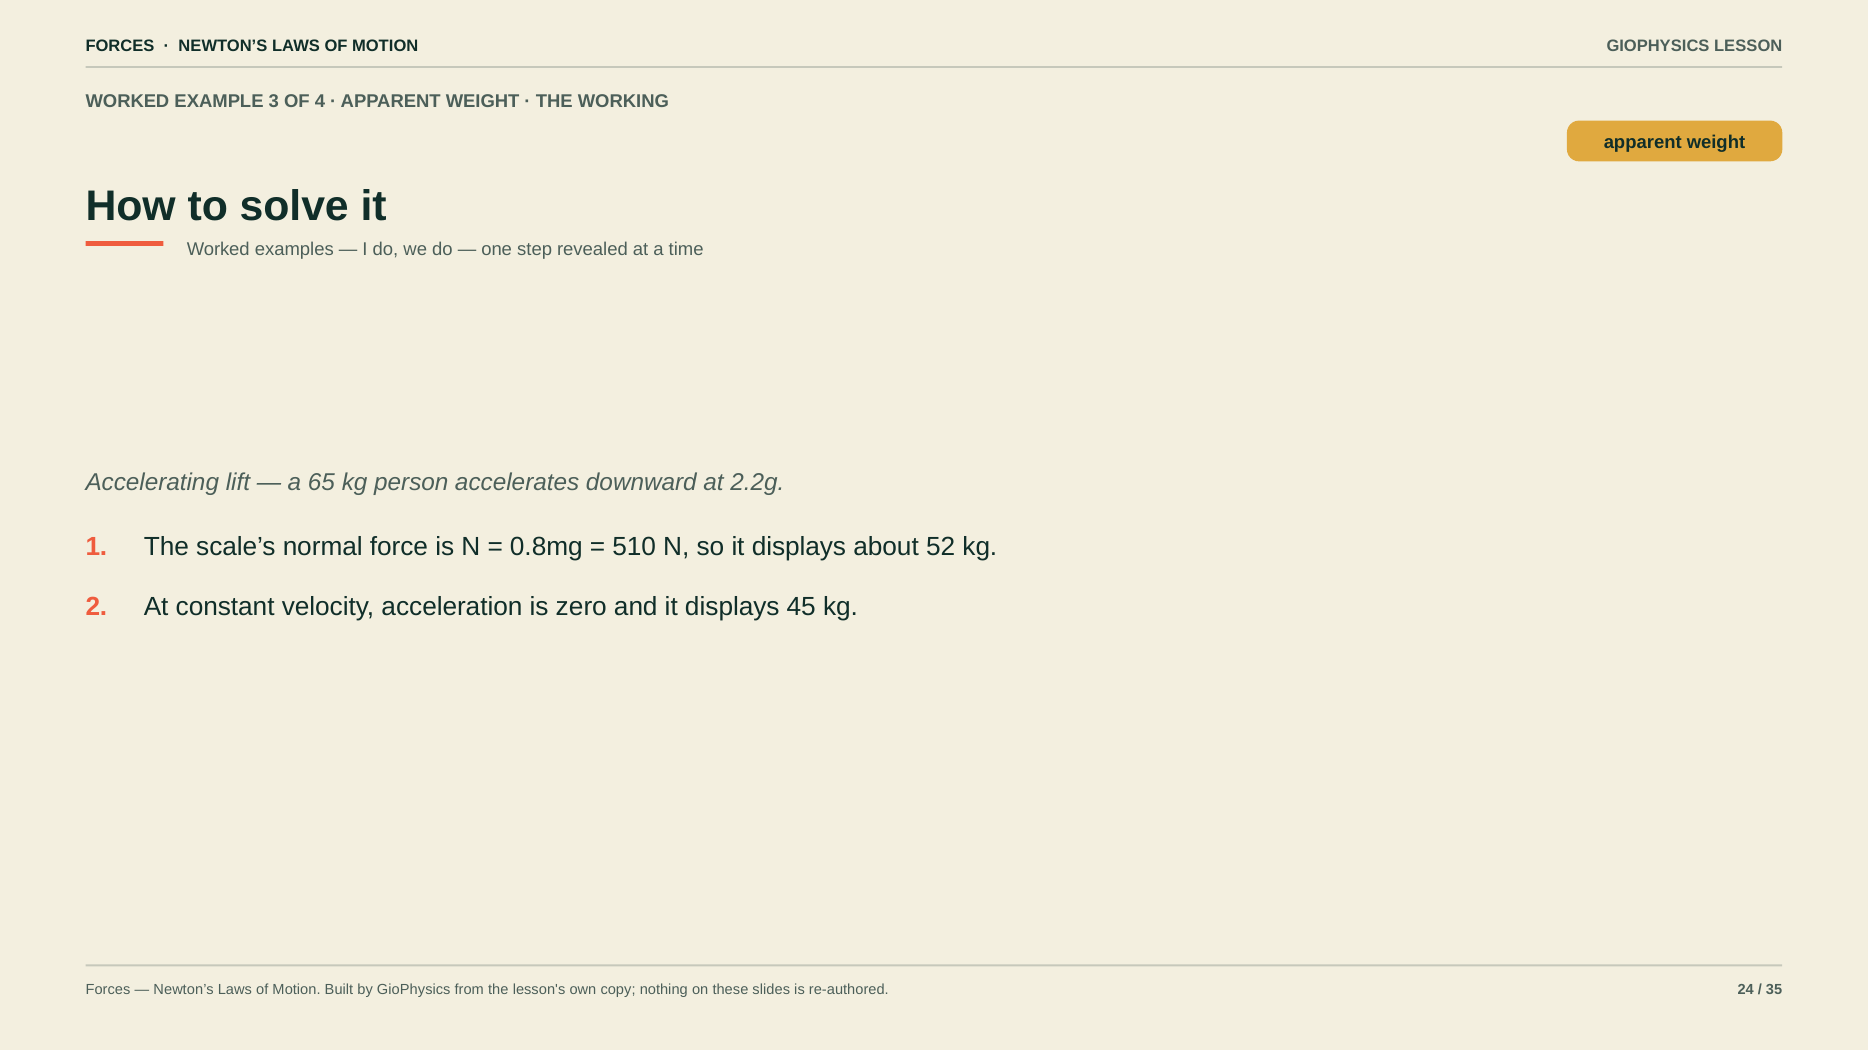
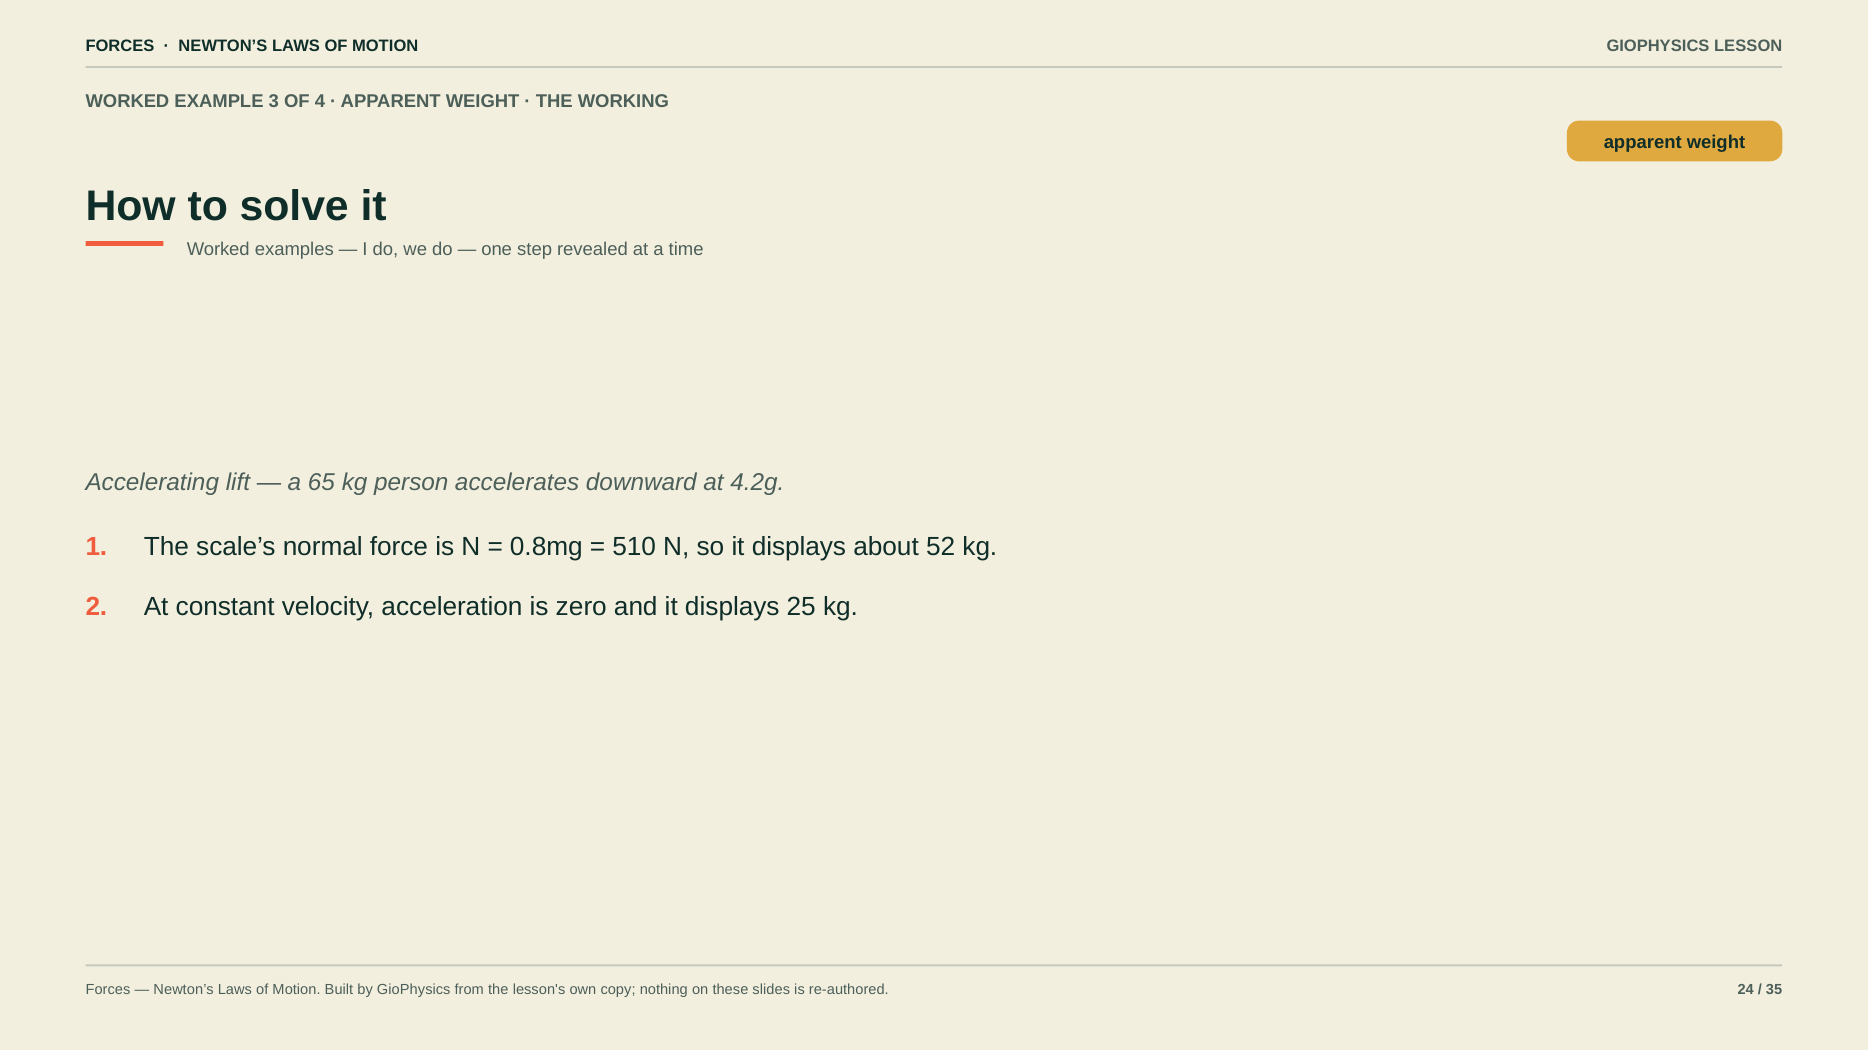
2.2g: 2.2g -> 4.2g (757, 483)
45: 45 -> 25 (801, 607)
